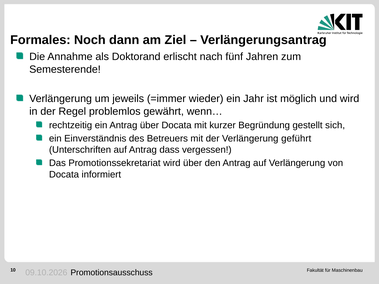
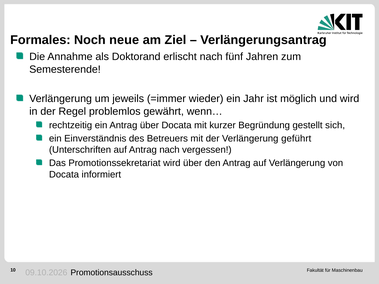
dann: dann -> neue (124, 40)
Antrag dass: dass -> nach (170, 150)
